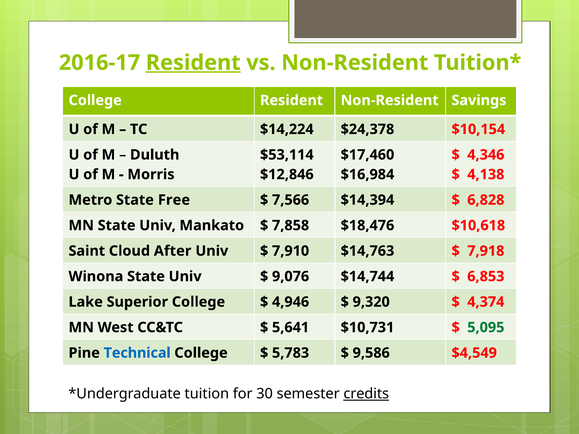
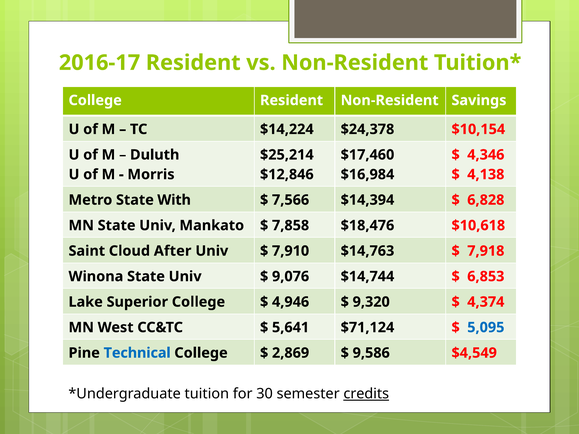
Resident underline: present -> none (193, 63)
$53,114: $53,114 -> $25,214 (287, 155)
Free: Free -> With (174, 200)
$10,731: $10,731 -> $71,124 (367, 328)
5,095 colour: green -> blue (486, 328)
5,783: 5,783 -> 2,869 (291, 353)
